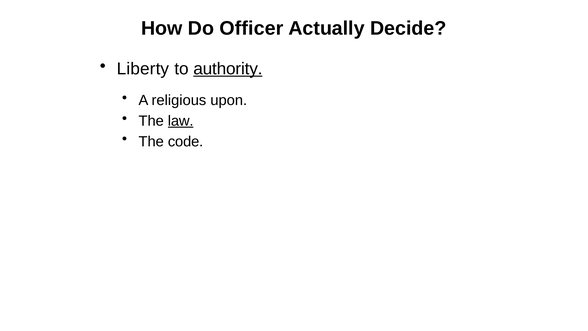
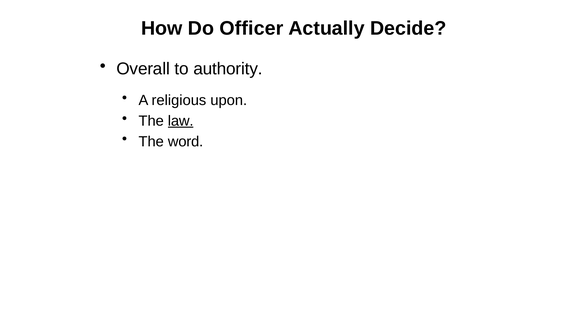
Liberty: Liberty -> Overall (143, 69)
authority underline: present -> none (228, 69)
code: code -> word (186, 141)
